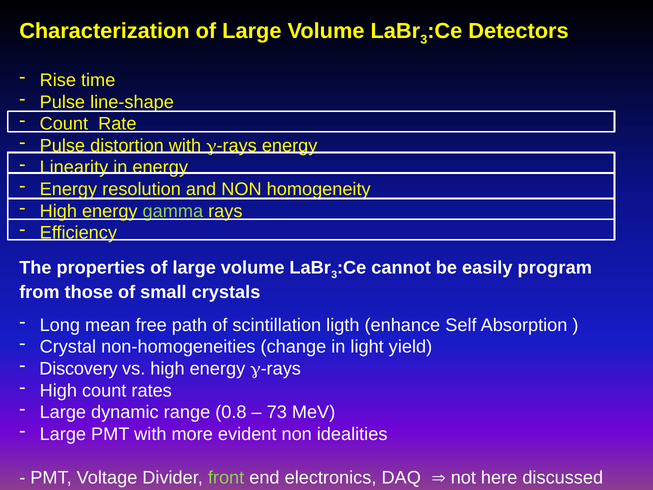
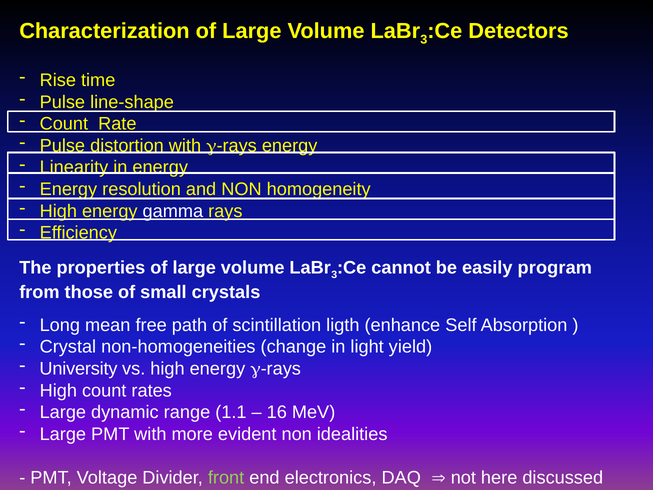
gamma colour: light green -> white (173, 211)
Discovery: Discovery -> University (78, 369)
0.8: 0.8 -> 1.1 (231, 412)
73: 73 -> 16 (277, 412)
